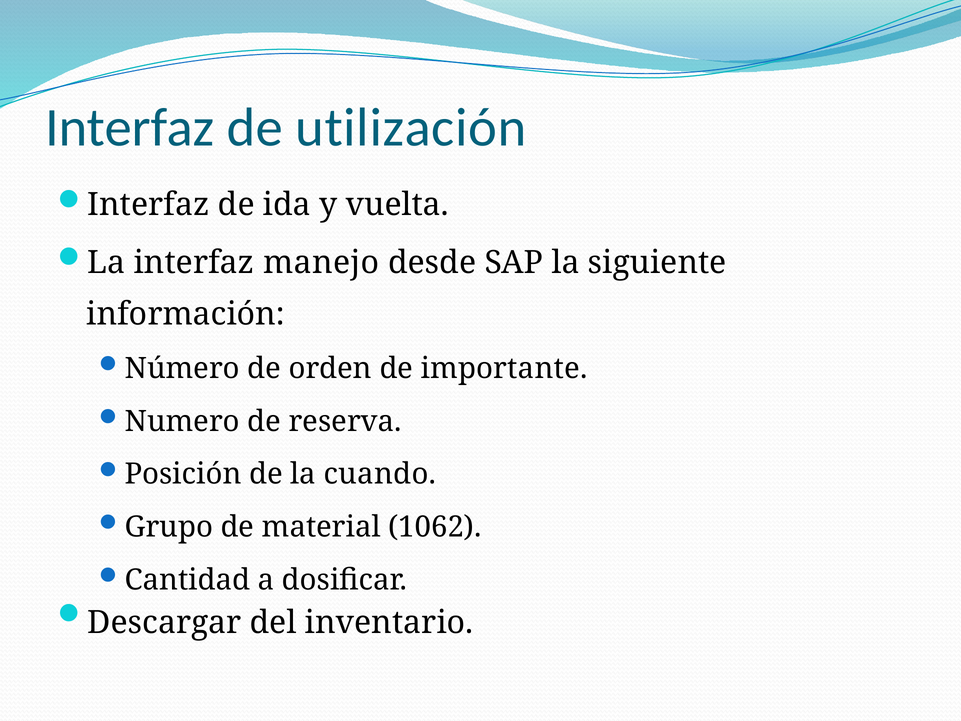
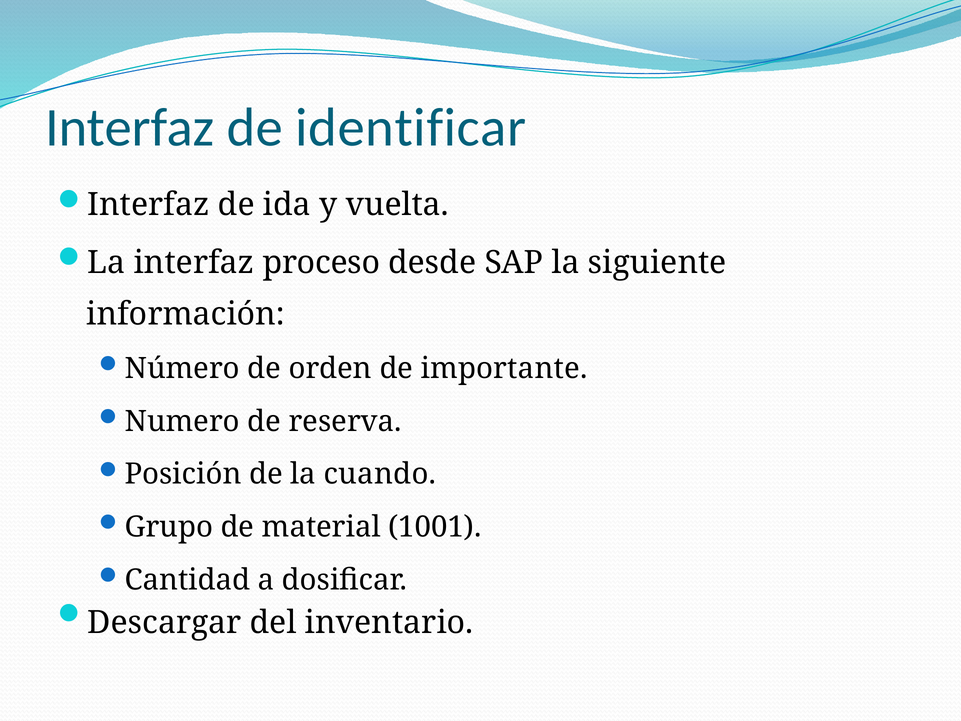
utilización: utilización -> identificar (411, 128)
manejo: manejo -> proceso (321, 262)
1062: 1062 -> 1001 (435, 527)
